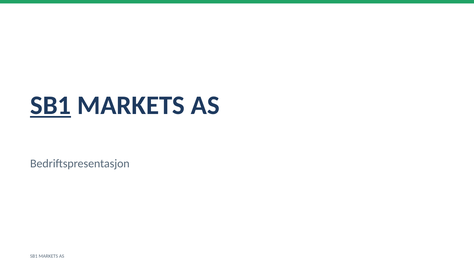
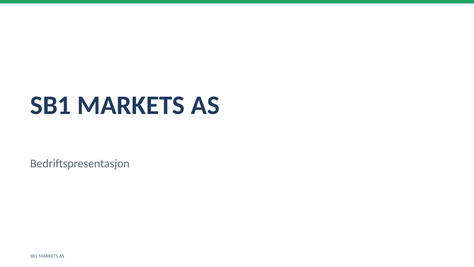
SB1 underline: present -> none (51, 105)
